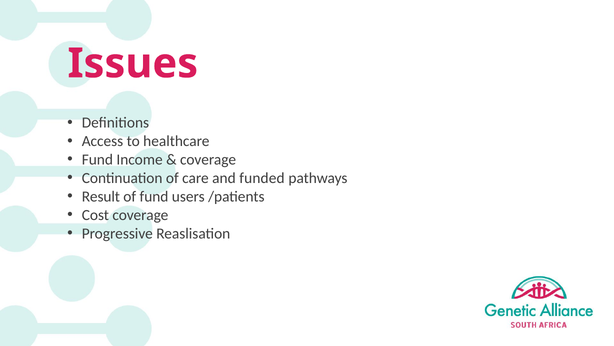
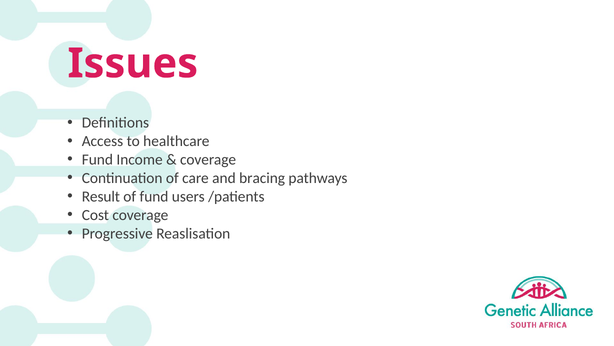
funded: funded -> bracing (262, 178)
